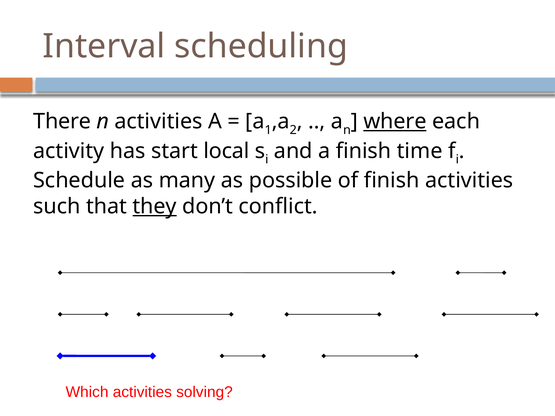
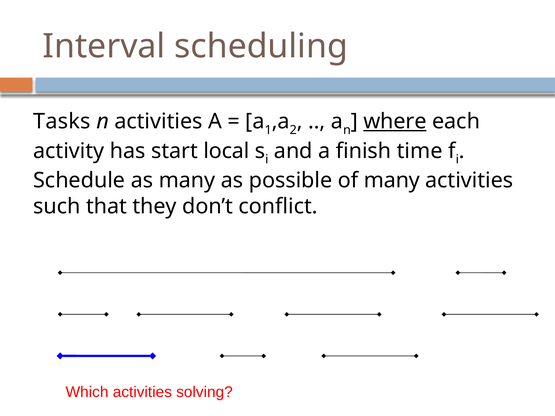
There: There -> Tasks (62, 122)
of finish: finish -> many (392, 181)
they underline: present -> none (155, 206)
